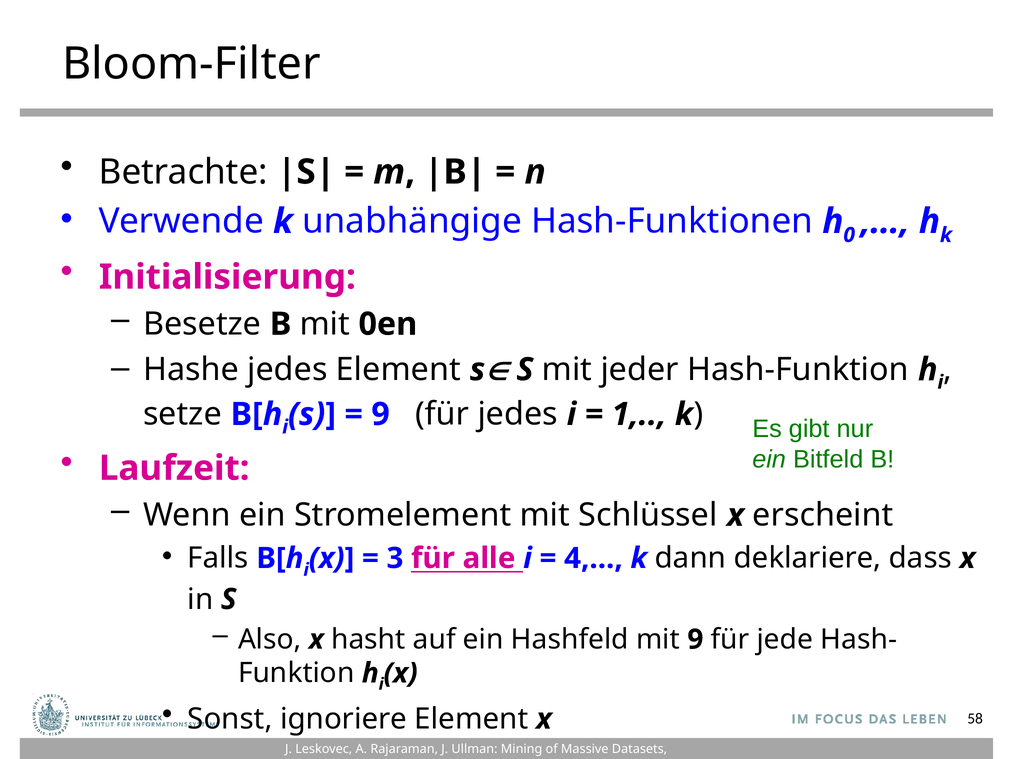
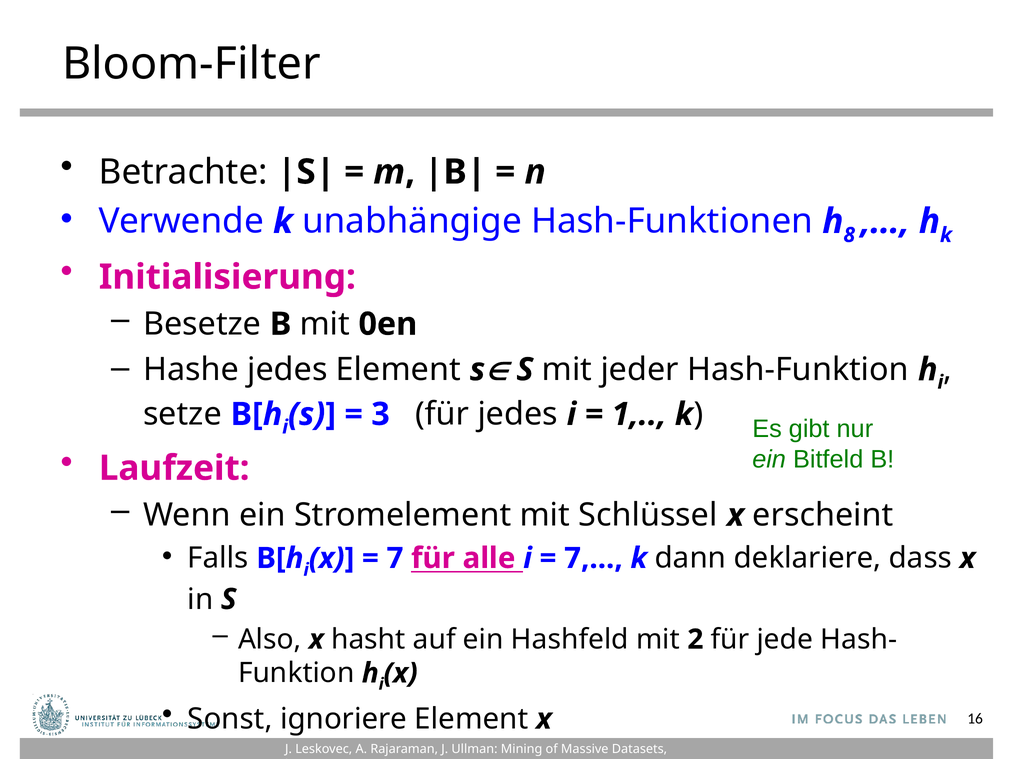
0: 0 -> 8 (849, 235)
9: 9 -> 3 (381, 415)
3: 3 -> 7 (395, 559)
4: 4 -> 7 (593, 559)
mit 9: 9 -> 2 (695, 640)
58: 58 -> 16 (975, 719)
